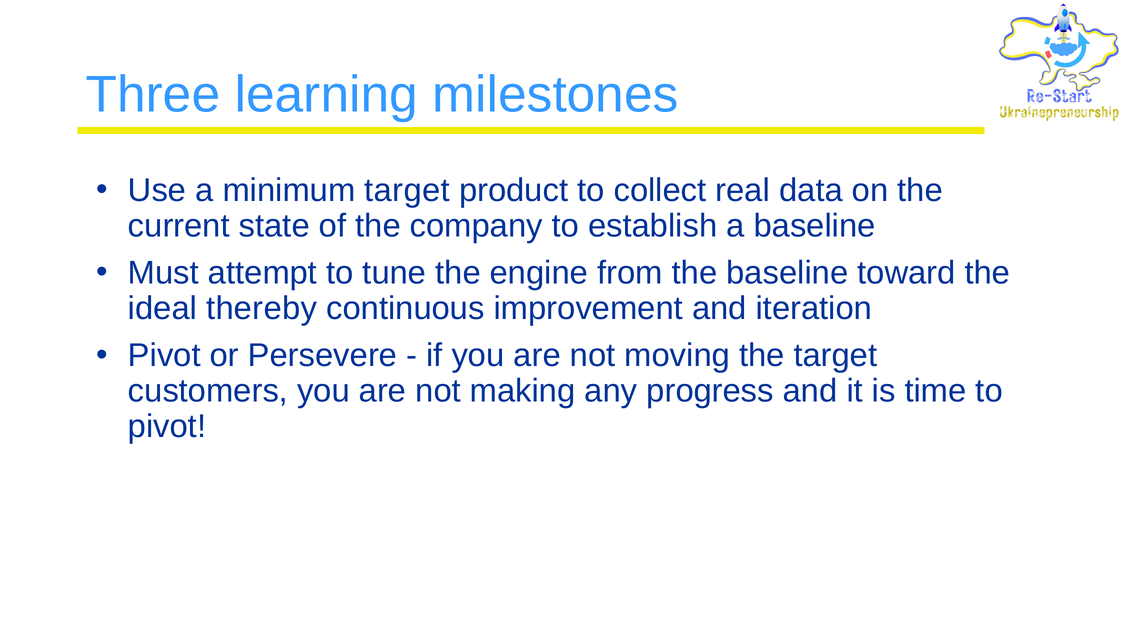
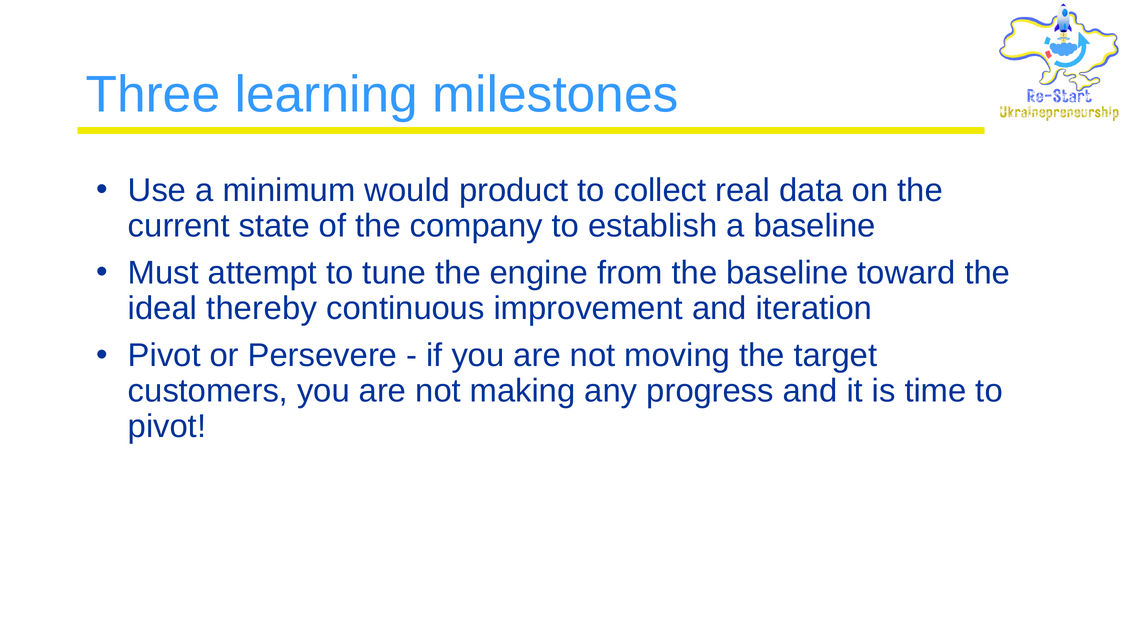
minimum target: target -> would (407, 190)
